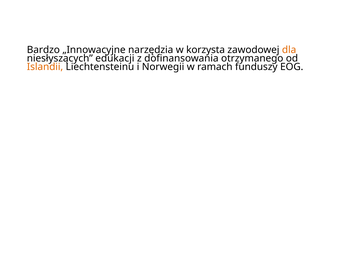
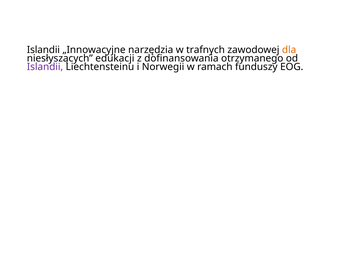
Bardzo: Bardzo -> Islandii (43, 50)
korzysta: korzysta -> trafnych (206, 50)
Islandii colour: orange -> purple (45, 67)
